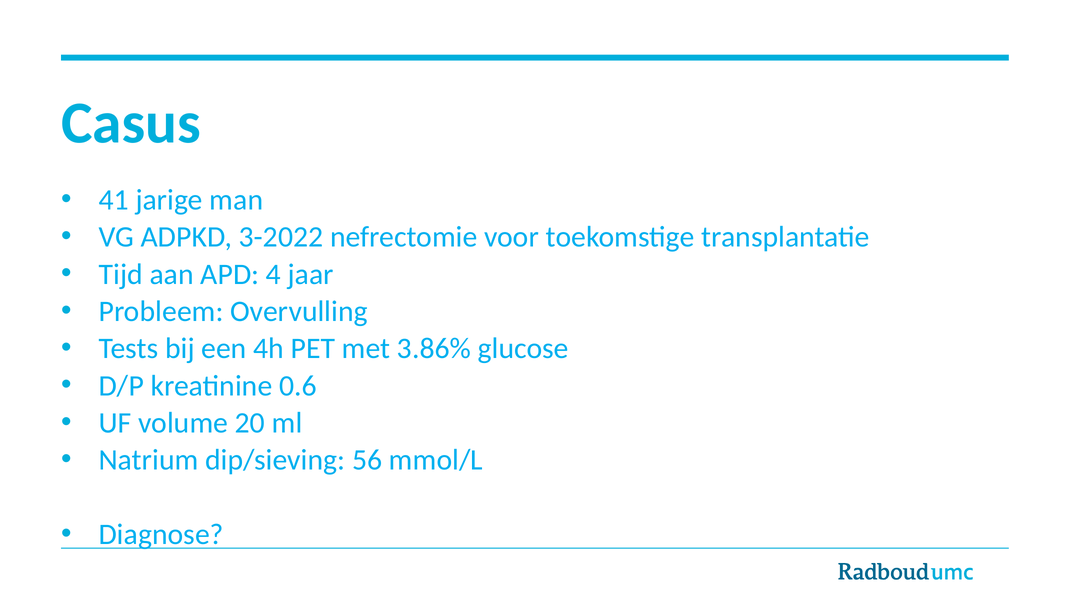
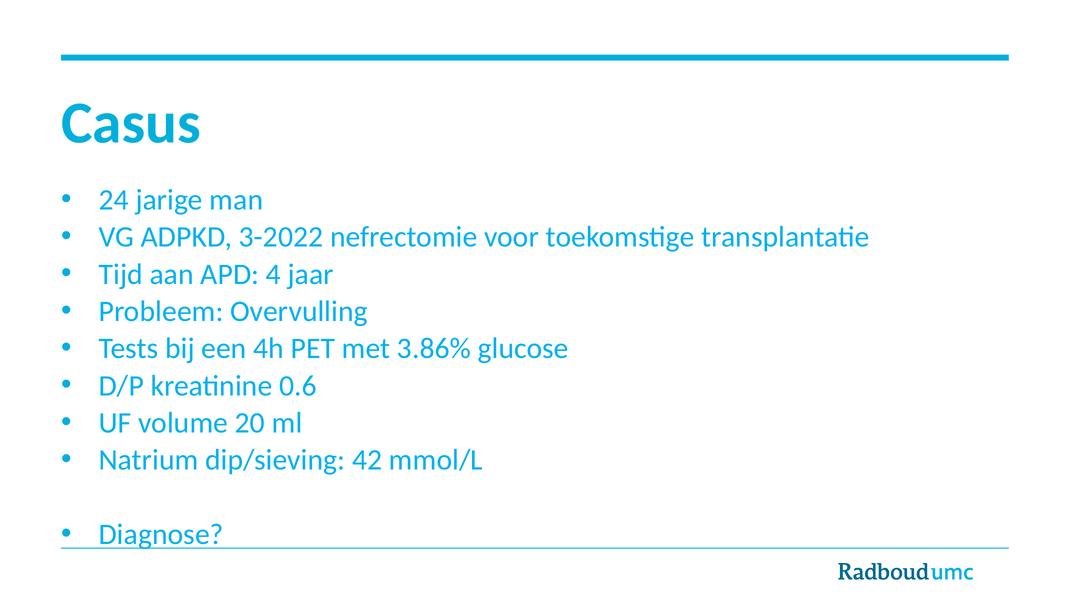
41: 41 -> 24 (114, 200)
56: 56 -> 42 (367, 460)
